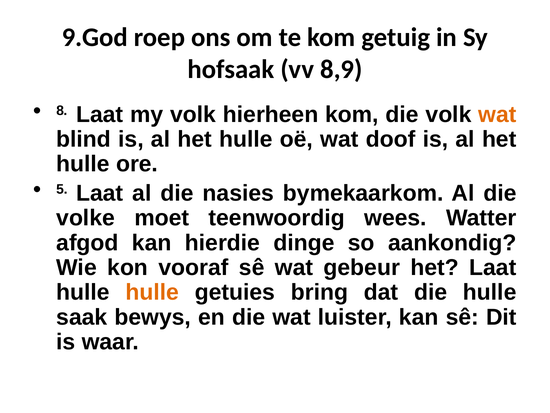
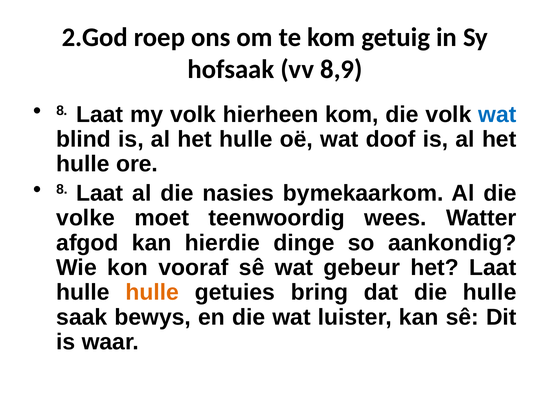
9.God: 9.God -> 2.God (95, 37)
wat colour: orange -> blue (497, 114)
5: 5 -> 8 (62, 189)
